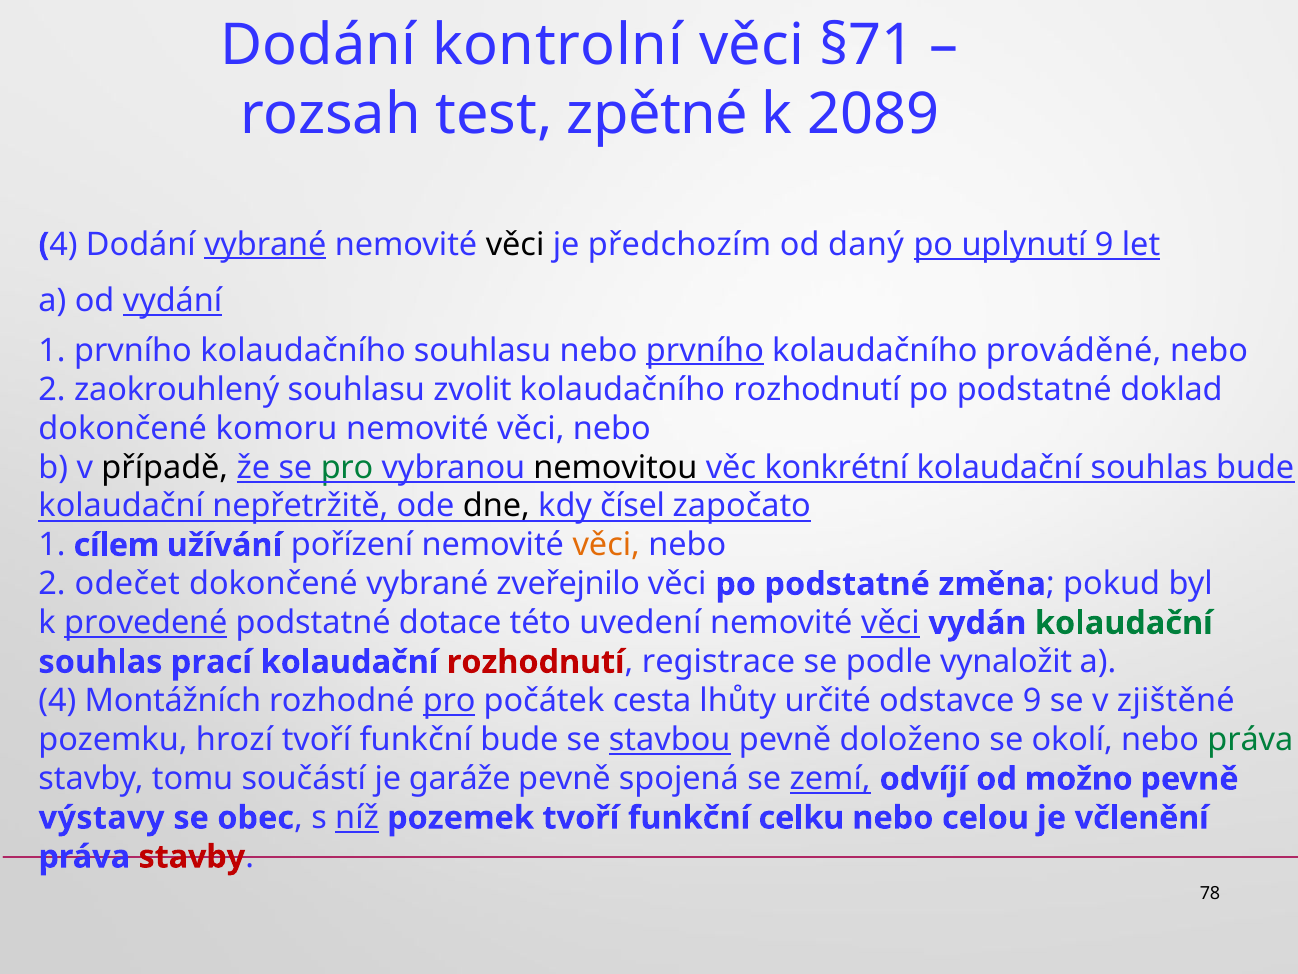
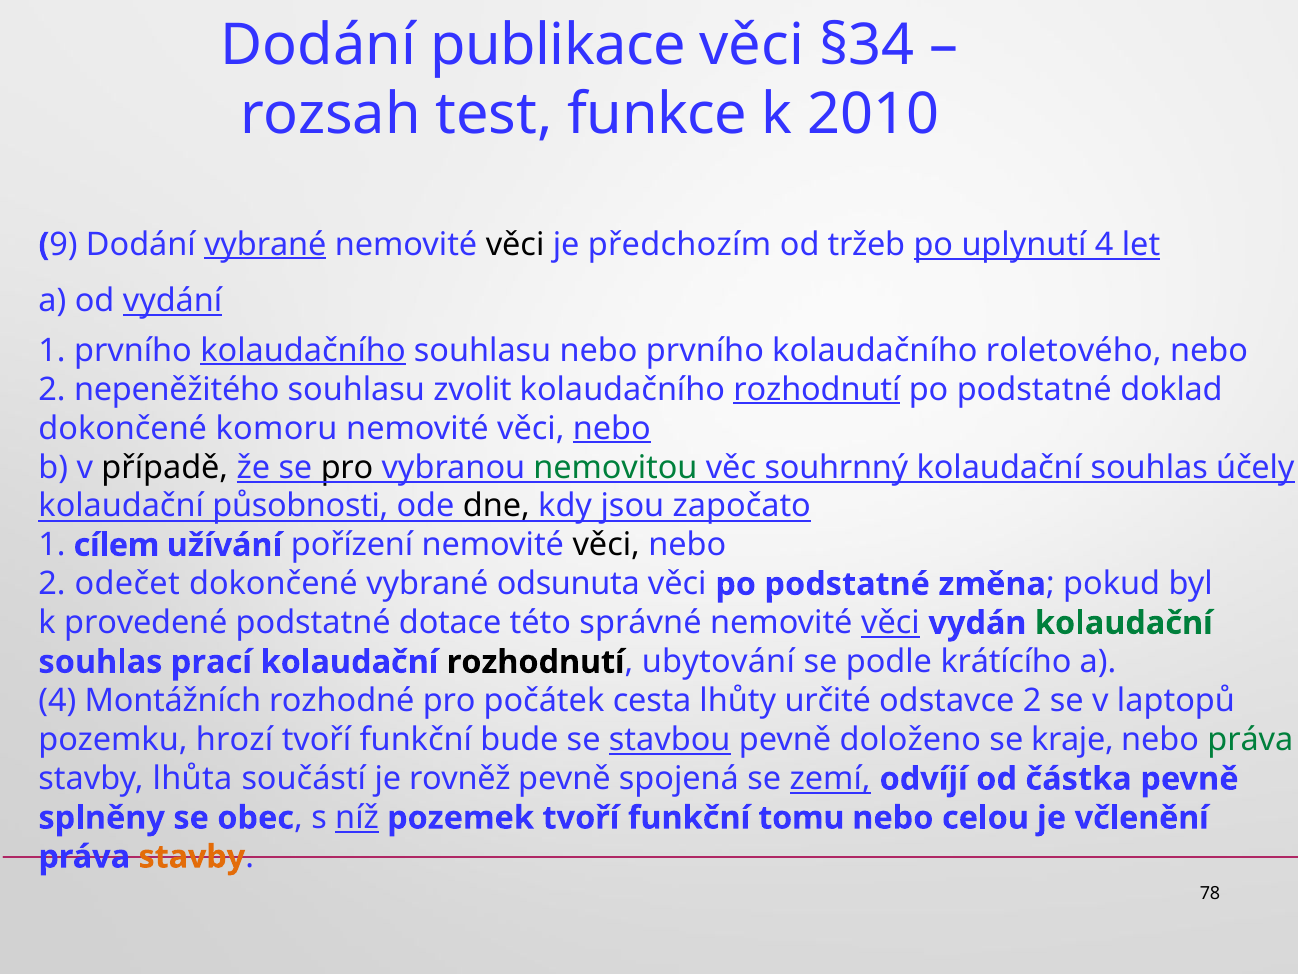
kontrolní: kontrolní -> publikace (558, 45)
§71: §71 -> §34 (867, 45)
zpětné: zpětné -> funkce (657, 114)
2089: 2089 -> 2010 (873, 114)
4: 4 -> 9 (63, 244)
daný: daný -> tržeb (866, 244)
uplynutí 9: 9 -> 4 (1104, 244)
kolaudačního underline: none -> present (303, 350)
prvního underline: present -> none (705, 350)
prováděné: prováděné -> roletového (1074, 350)
zaokrouhlený: zaokrouhlený -> nepeněžitého (177, 389)
rozhodnutí underline: none -> present (817, 389)
nebo underline: none -> present (612, 428)
pro colour: green -> black (347, 467)
nemovitou colour: black -> green (615, 467)
konkrétní: konkrétní -> souhrnný (836, 467)
souhlas bude: bude -> účely (1255, 467)
nepřetržitě: nepřetržitě -> působnosti (300, 506)
čísel: čísel -> jsou (632, 506)
věci colour: orange -> black (606, 545)
zveřejnilo: zveřejnilo -> odsunuta (568, 584)
provedené underline: present -> none (146, 623)
uvedení: uvedení -> správné (641, 623)
rozhodnutí colour: red -> black (536, 662)
registrace: registrace -> ubytování (718, 662)
vynaložit: vynaložit -> krátícího (1006, 662)
pro underline: present -> none (449, 701)
odstavce 9: 9 -> 2 (1032, 701)
zjištěné: zjištěné -> laptopů (1176, 701)
okolí: okolí -> kraje (1072, 740)
tomu: tomu -> lhůta (192, 779)
garáže: garáže -> rovněž (460, 779)
možno: možno -> částka (1079, 779)
výstavy: výstavy -> splněny (102, 818)
celku: celku -> tomu (801, 818)
stavby colour: red -> orange (192, 856)
